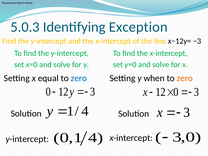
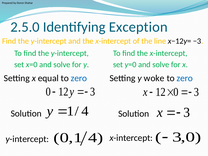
5.0.3: 5.0.3 -> 2.5.0 (25, 27)
when: when -> woke (154, 78)
zero colour: orange -> blue (185, 78)
